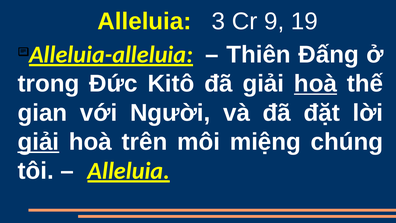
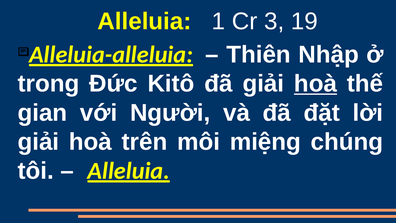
3: 3 -> 1 (218, 21)
9: 9 -> 3 (274, 21)
Đấng: Đấng -> Nhập (329, 55)
giải underline: present -> none (38, 142)
